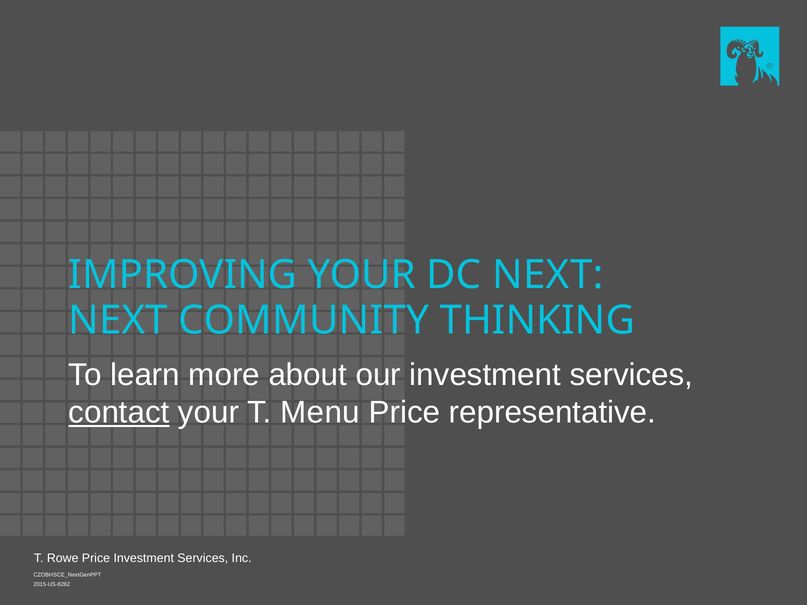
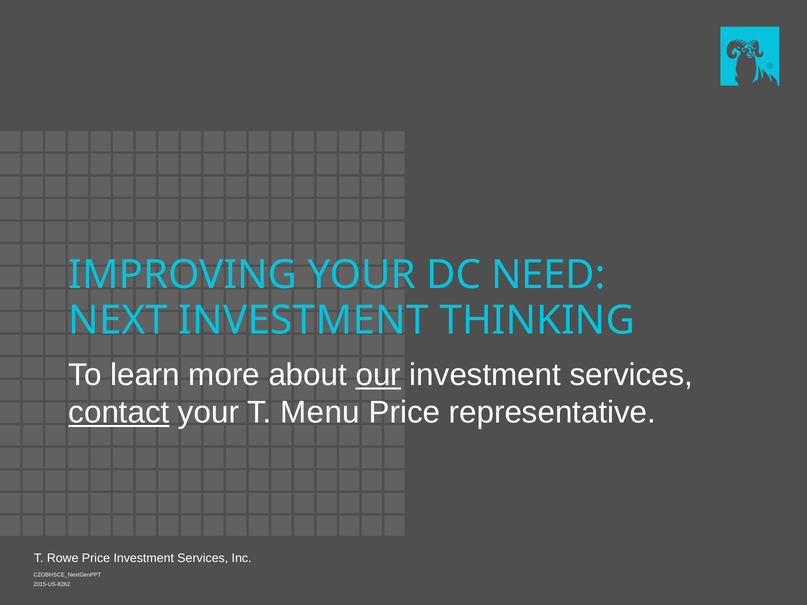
DC NEXT: NEXT -> NEED (548, 275)
NEXT COMMUNITY: COMMUNITY -> INVESTMENT (303, 321)
our underline: none -> present (378, 375)
